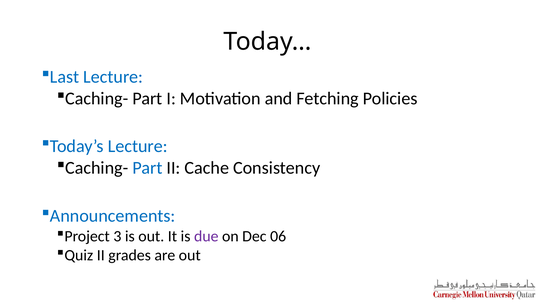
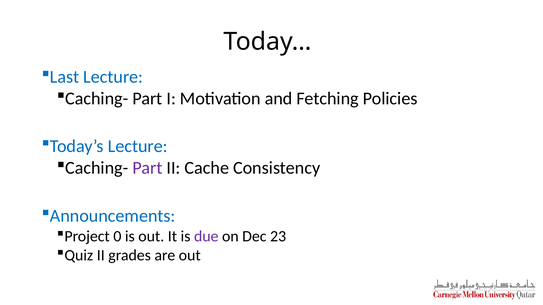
Part colour: blue -> purple (147, 168)
3: 3 -> 0 (117, 236)
06: 06 -> 23 (278, 236)
